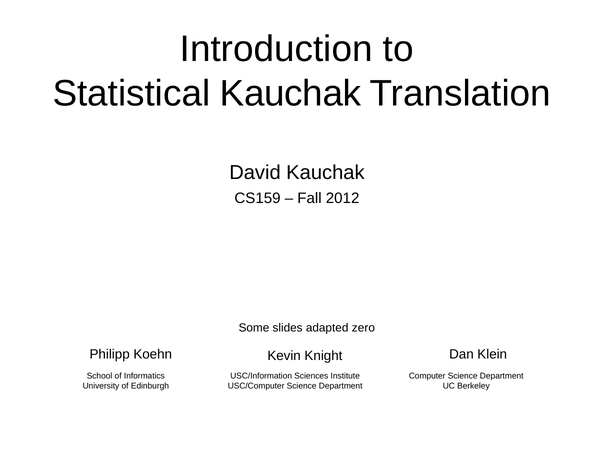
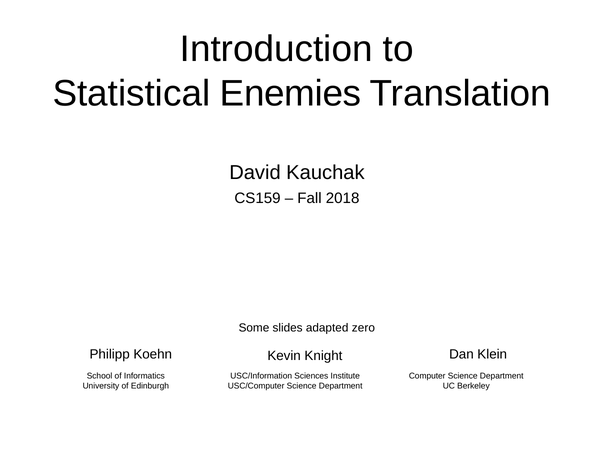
Statistical Kauchak: Kauchak -> Enemies (290, 93)
2012: 2012 -> 2018 (343, 198)
